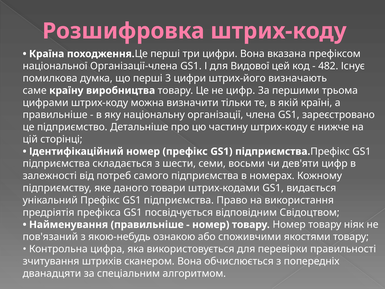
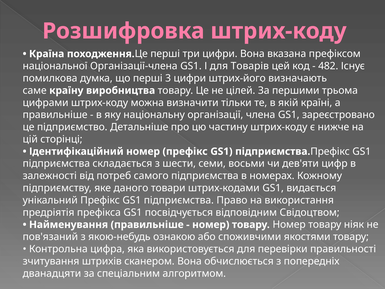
Видової: Видової -> Товарів (250, 66)
не цифр: цифр -> цілей (241, 90)
